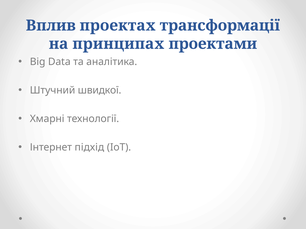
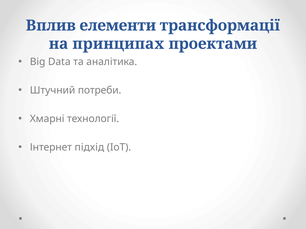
проектах: проектах -> елементи (118, 26)
швидкої: швидкої -> потреби (100, 90)
